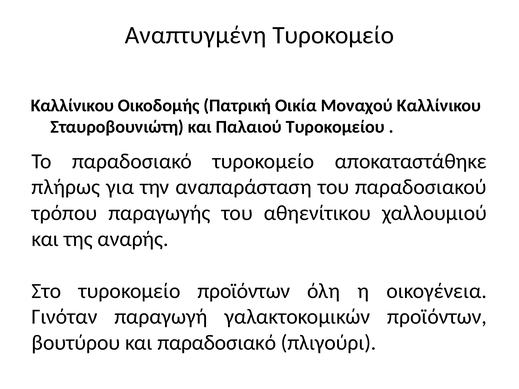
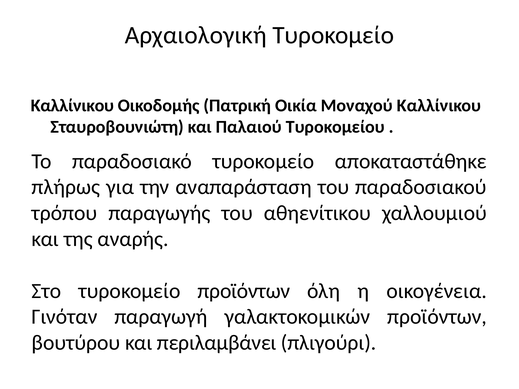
Αναπτυγμένη: Αναπτυγμένη -> Αρχαιολογική (196, 35)
και παραδοσιακό: παραδοσιακό -> περιλαμβάνει (217, 343)
